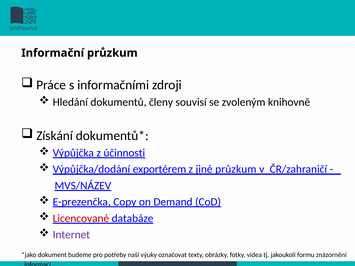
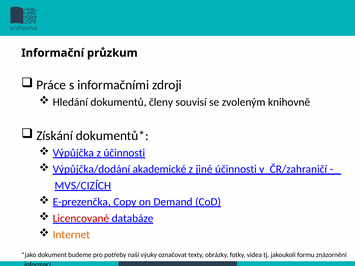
exportérem: exportérem -> akademické (159, 169)
jiné průzkum: průzkum -> účinnosti (236, 169)
MVS/NÁZEV: MVS/NÁZEV -> MVS/CIZÍCH (83, 186)
Internet colour: purple -> orange (71, 235)
